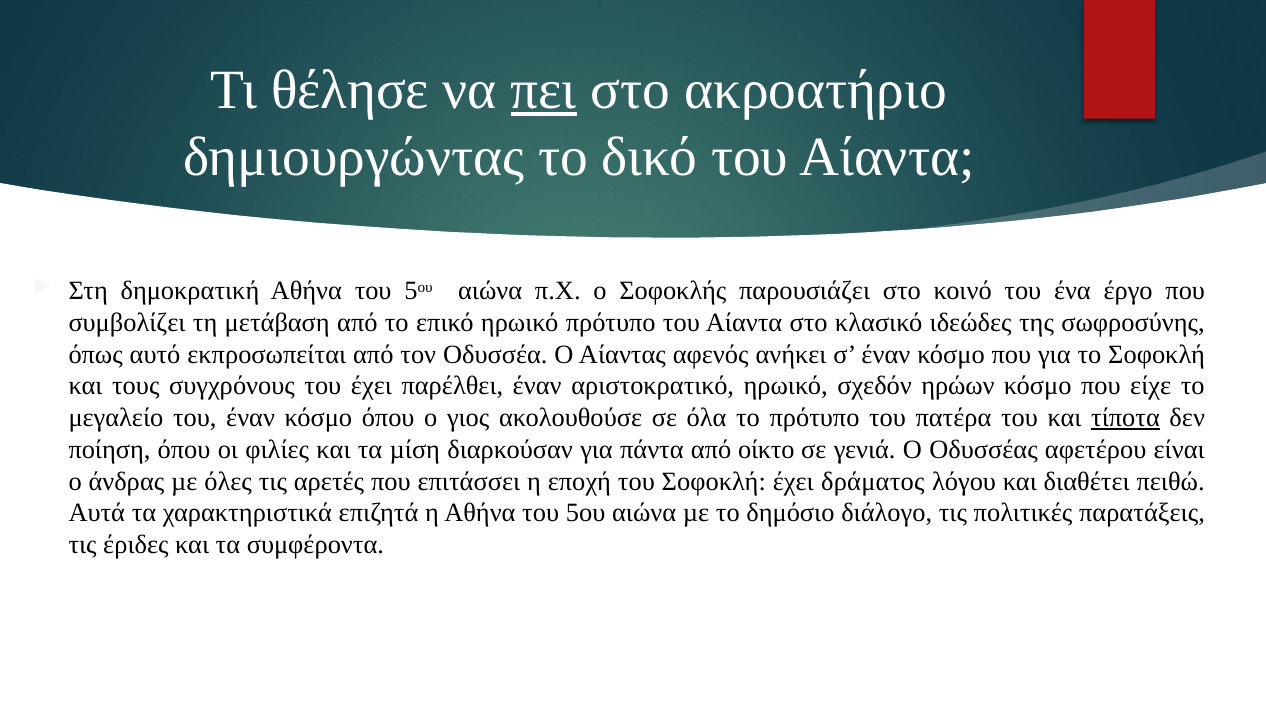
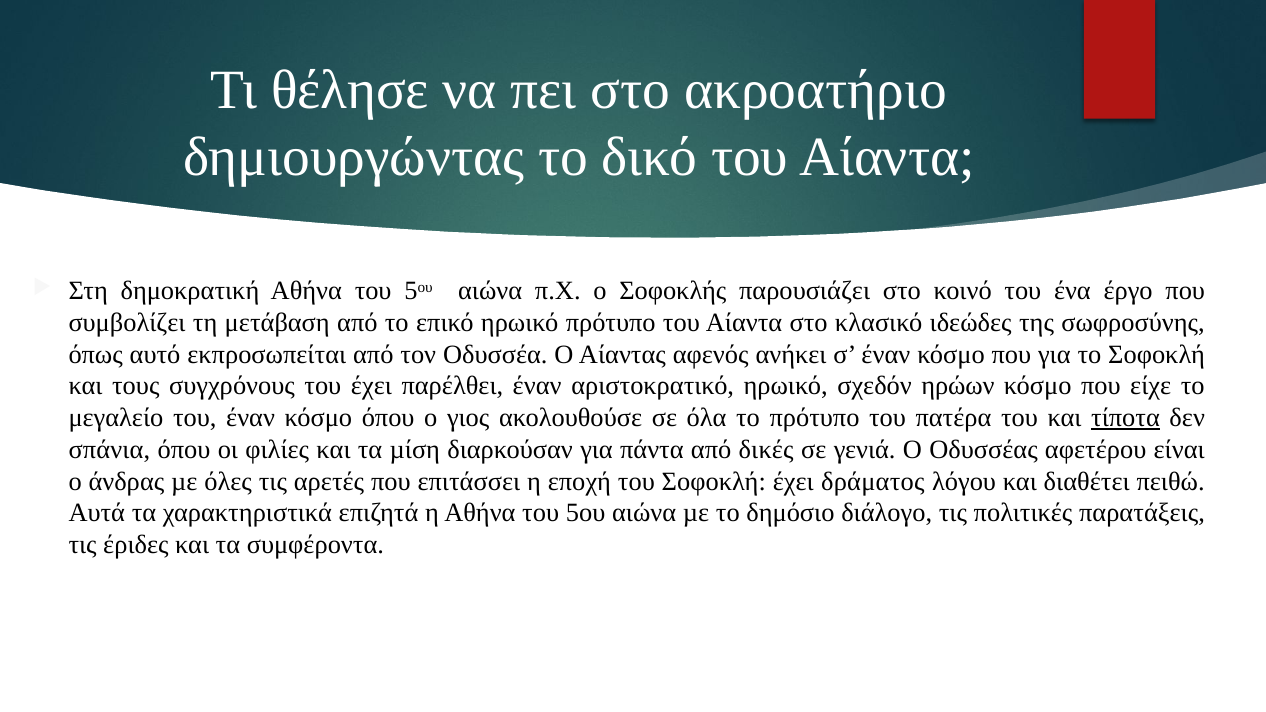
πει underline: present -> none (544, 90)
ποίηση: ποίηση -> σπάνια (109, 450)
οίκτο: οίκτο -> δικές (766, 450)
